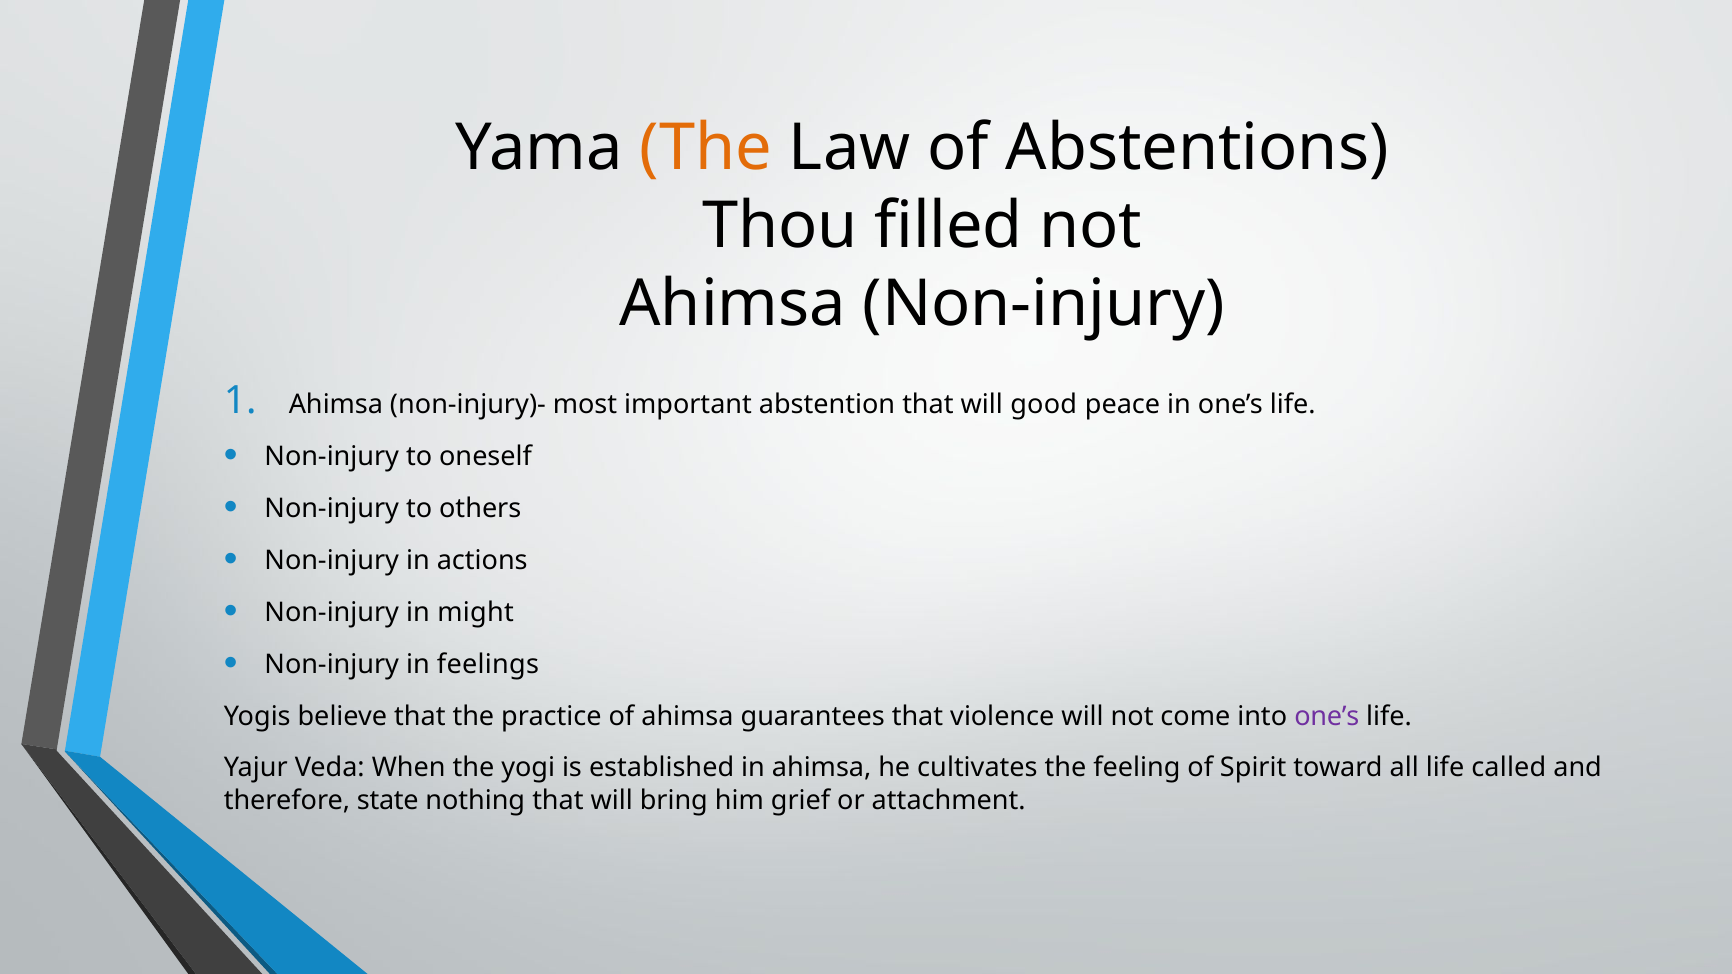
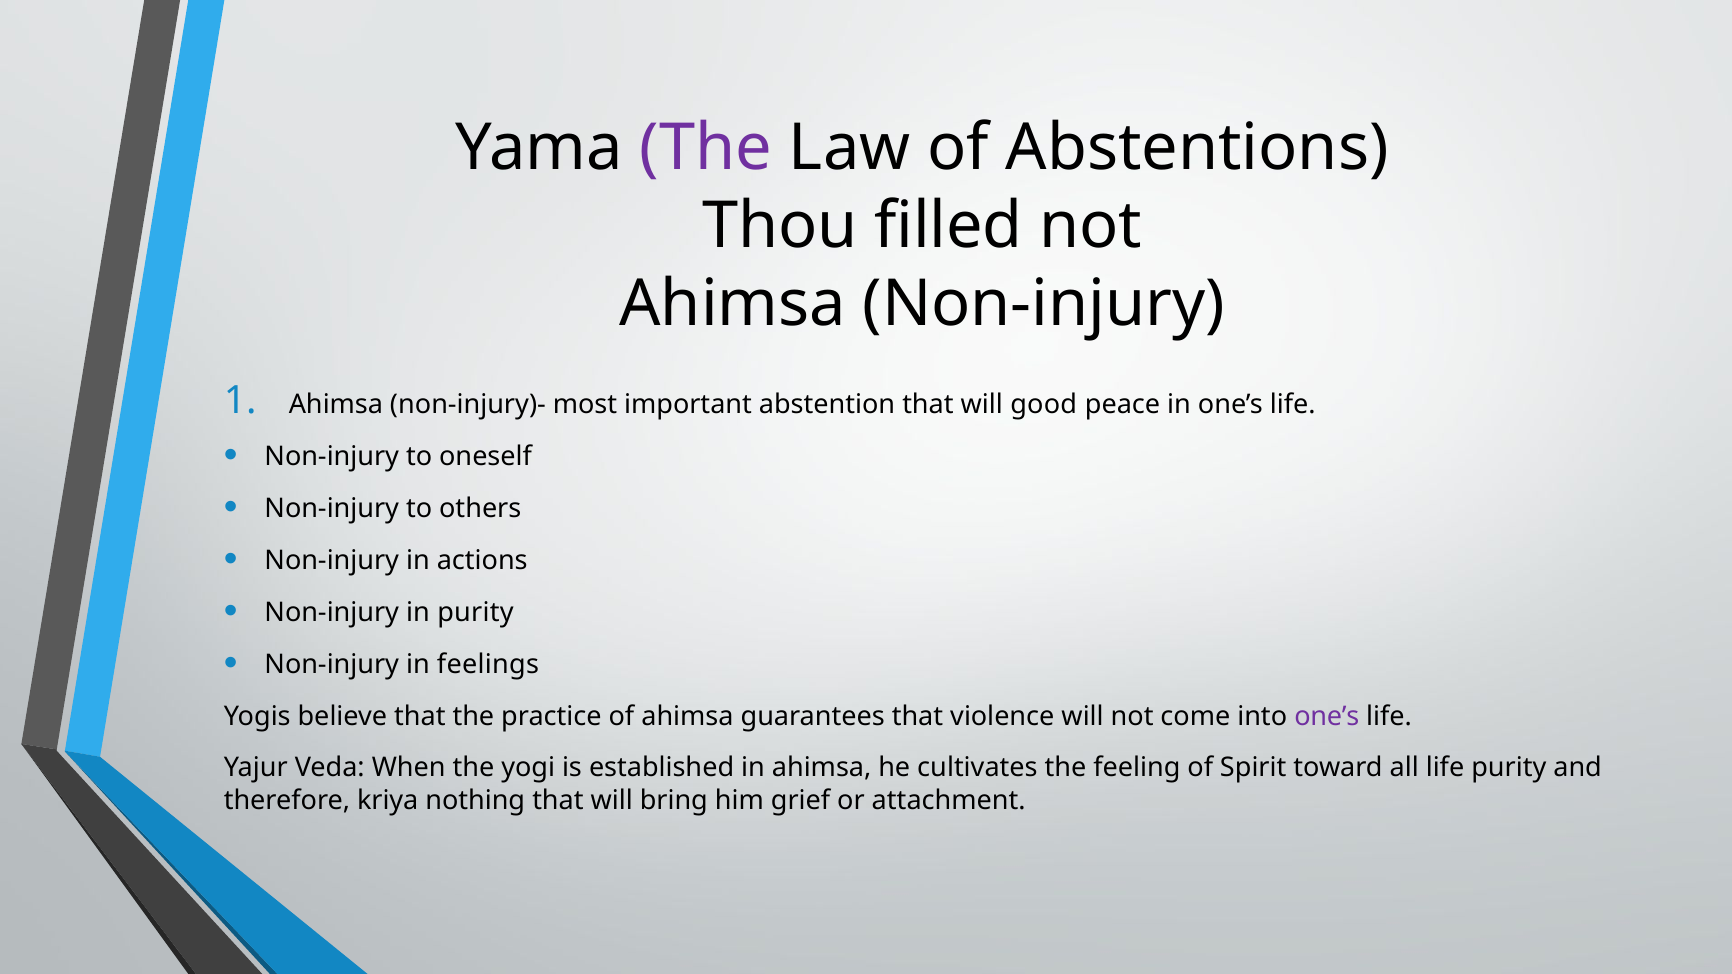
The colour: orange -> purple (706, 148)
in might: might -> purity (476, 612)
life called: called -> purity (1509, 768)
state: state -> kriya (388, 801)
